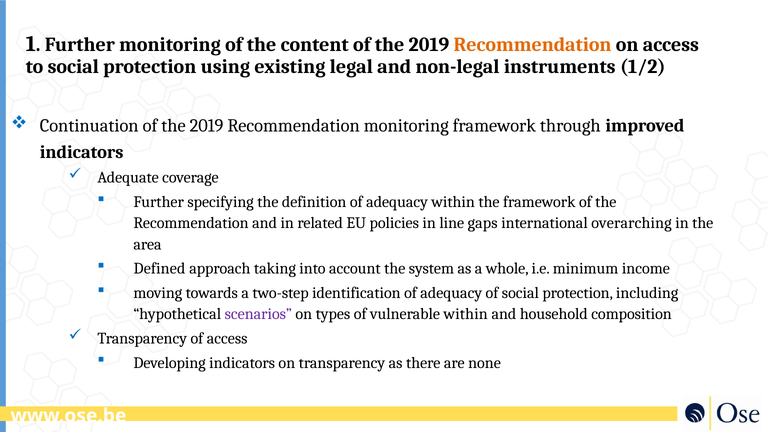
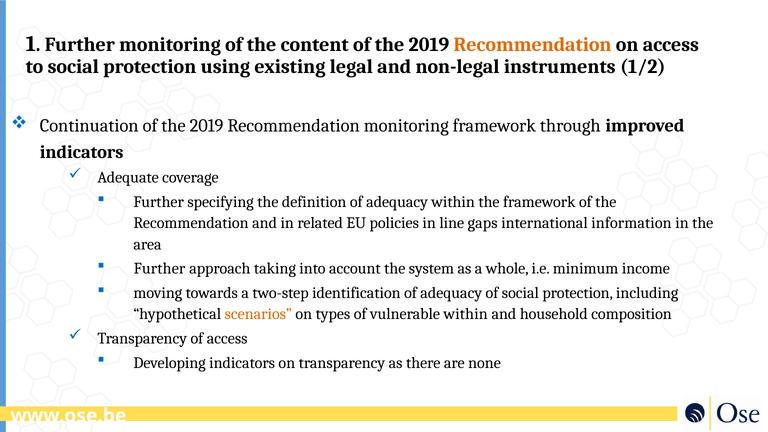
overarching: overarching -> information (631, 223)
Defined: Defined -> Further (159, 269)
scenarios colour: purple -> orange (258, 314)
